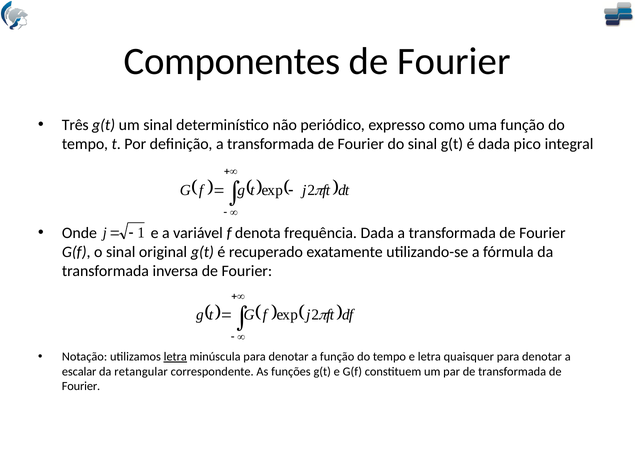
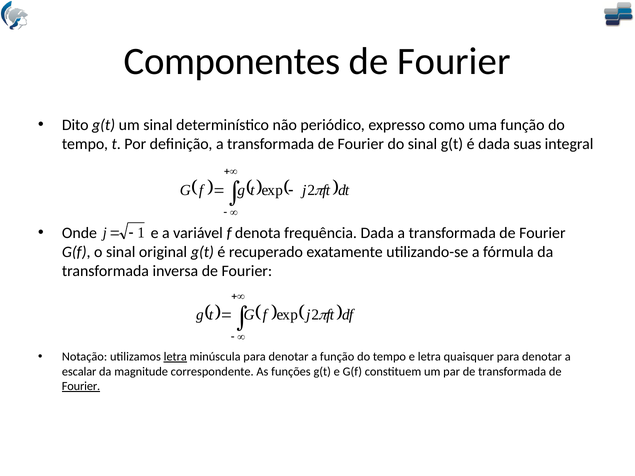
Três: Três -> Dito (75, 125)
pico: pico -> suas (527, 144)
retangular: retangular -> magnitude (141, 372)
Fourier underline: none -> present (81, 386)
